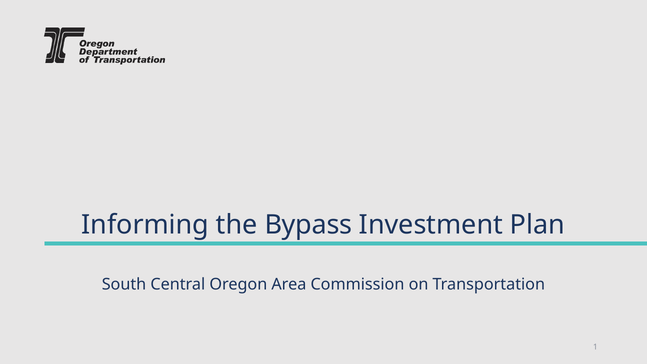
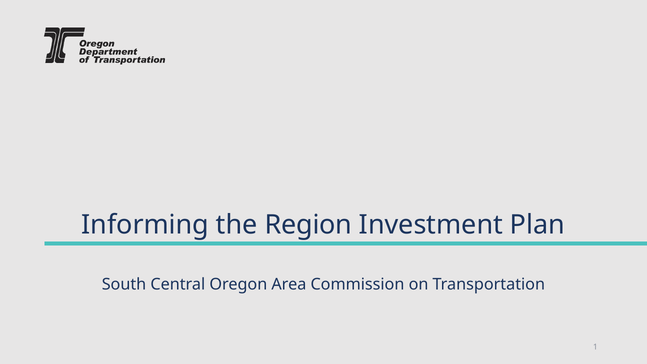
Bypass: Bypass -> Region (308, 225)
